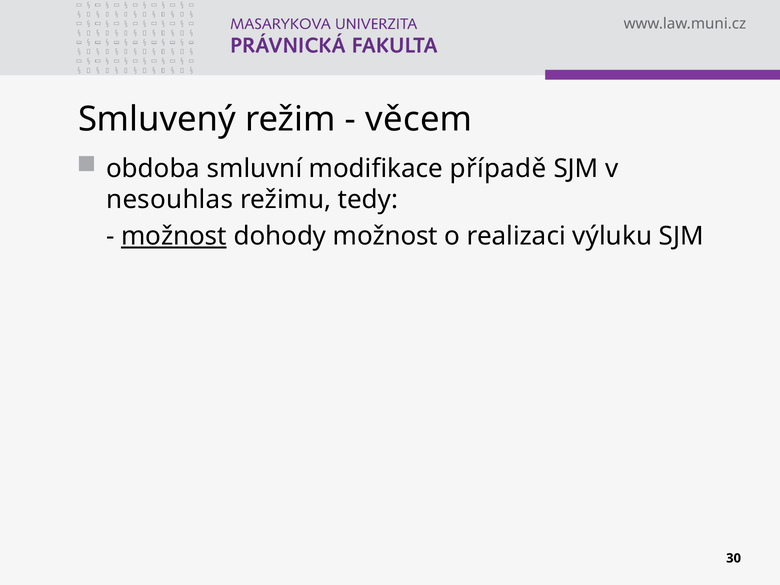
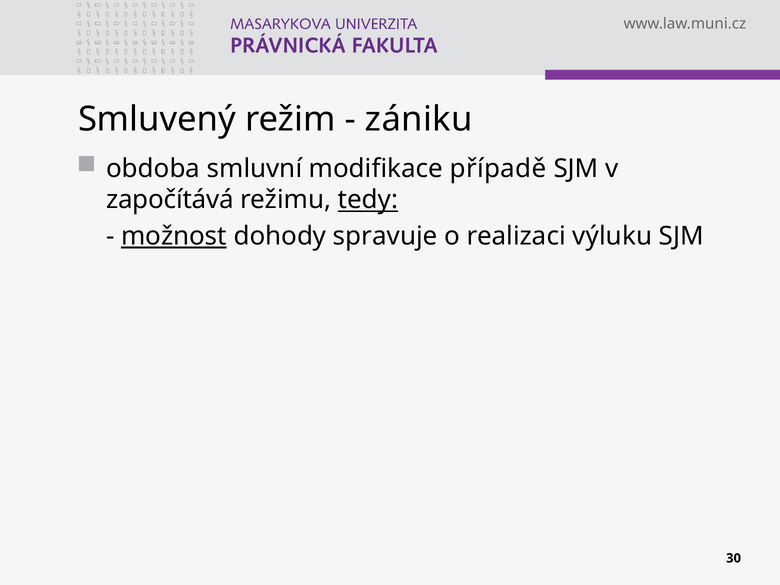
věcem: věcem -> zániku (419, 119)
nesouhlas: nesouhlas -> započítává (170, 200)
tedy underline: none -> present (368, 200)
dohody možnost: možnost -> spravuje (385, 236)
